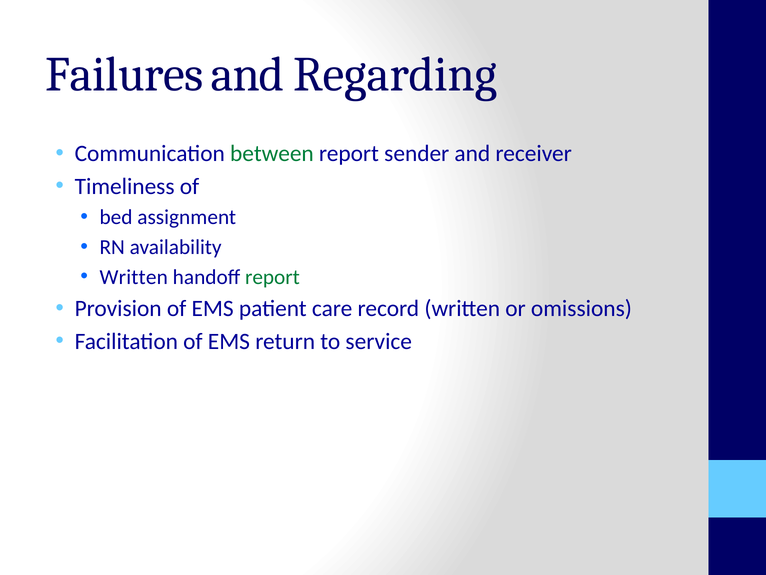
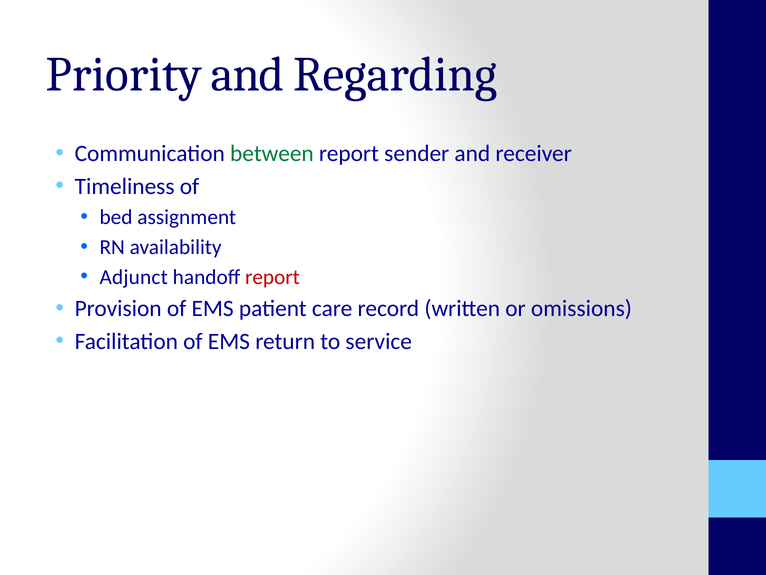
Failures: Failures -> Priority (124, 74)
Written: Written -> Adjunct (134, 277)
report colour: green -> red (272, 277)
